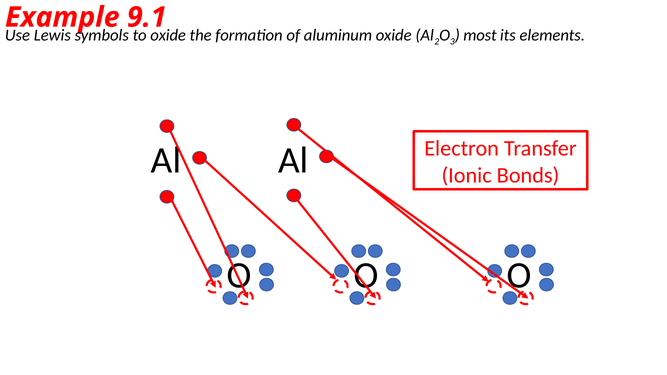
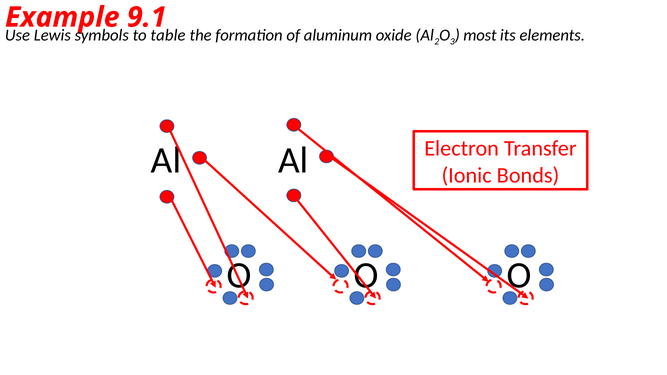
oxide: oxide -> table (168, 35)
